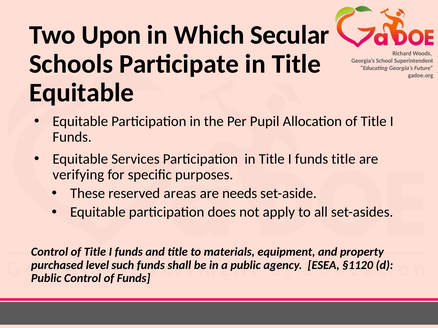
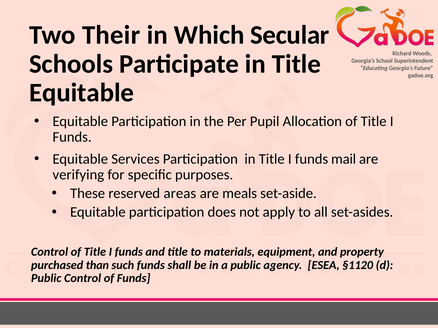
Upon: Upon -> Their (111, 35)
funds title: title -> mail (344, 159)
needs: needs -> meals (240, 194)
level: level -> than (97, 265)
